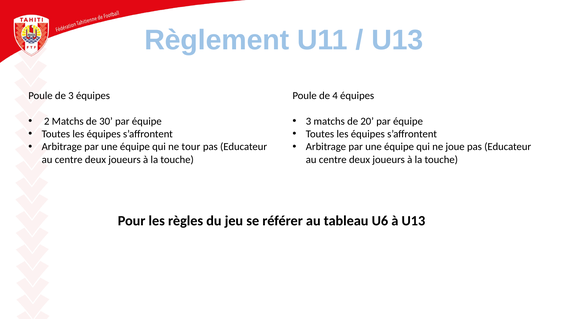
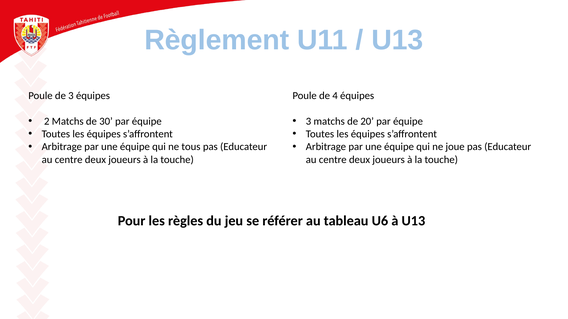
tour: tour -> tous (191, 147)
